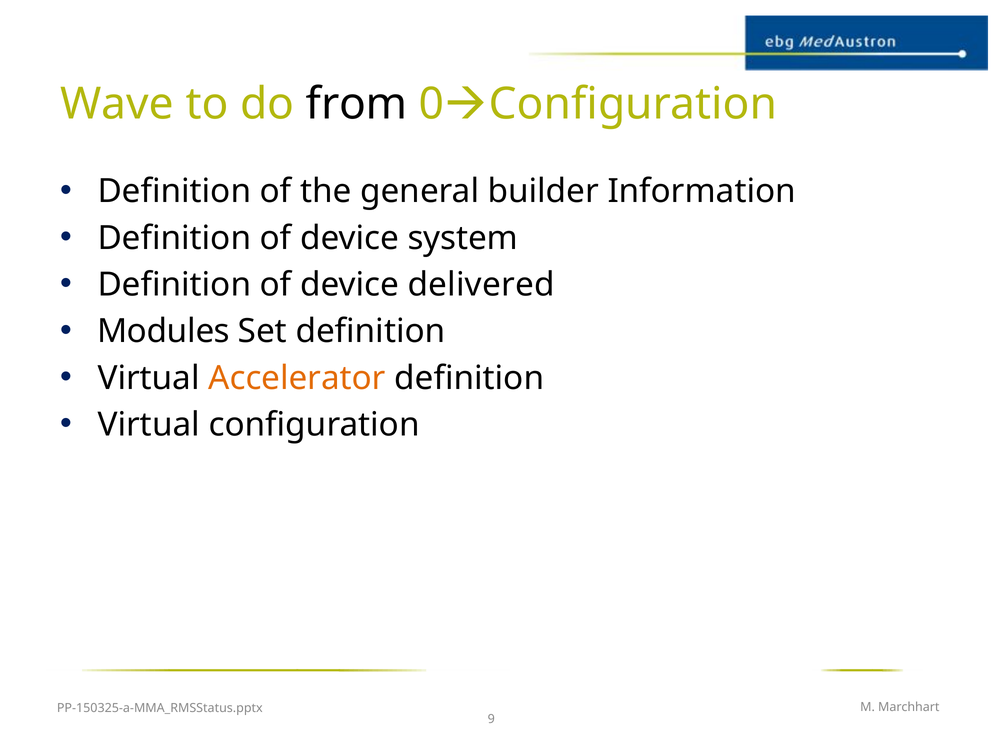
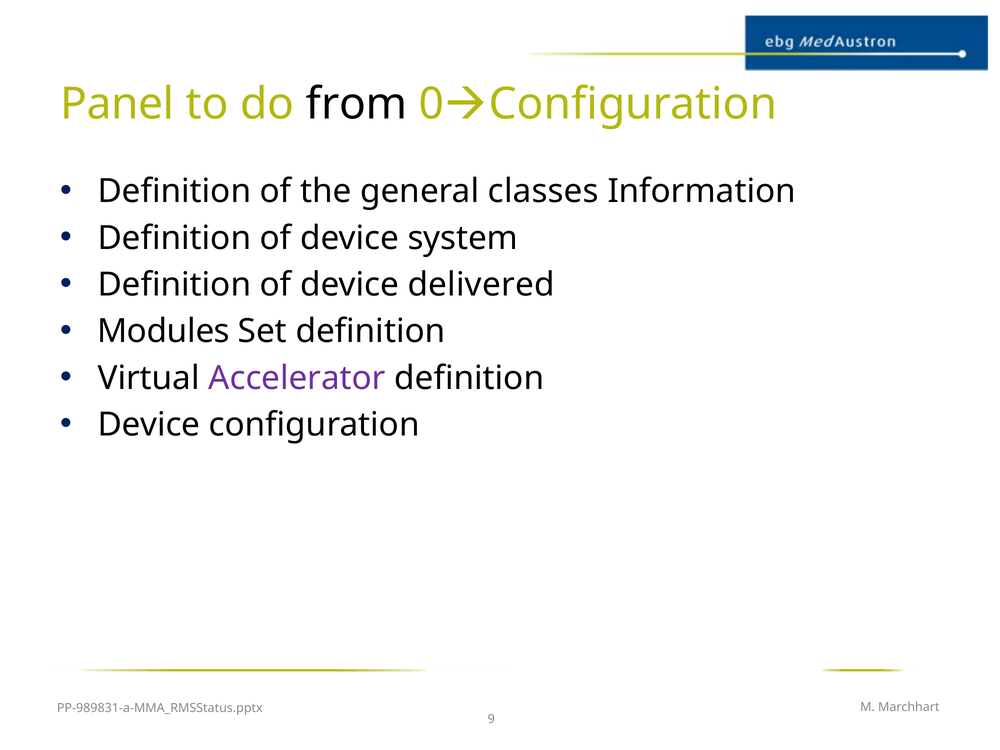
Wave: Wave -> Panel (117, 104)
builder: builder -> classes (543, 191)
Accelerator colour: orange -> purple (297, 378)
Virtual: Virtual -> Device (149, 425)
PP-150325-a-MMA_RMSStatus.pptx: PP-150325-a-MMA_RMSStatus.pptx -> PP-989831-a-MMA_RMSStatus.pptx (160, 708)
